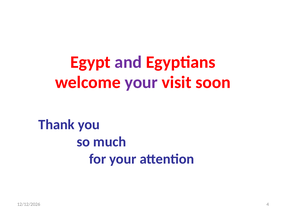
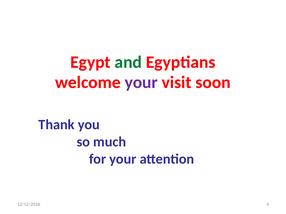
and colour: purple -> green (128, 62)
